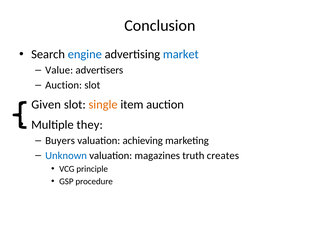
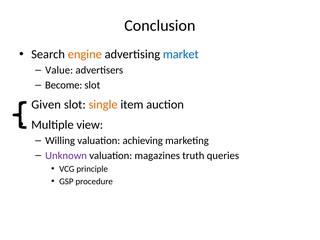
engine colour: blue -> orange (85, 54)
Auction: Auction -> Become (64, 85)
they: they -> view (90, 125)
Buyers: Buyers -> Willing (60, 141)
Unknown colour: blue -> purple (66, 156)
creates: creates -> queries (223, 156)
